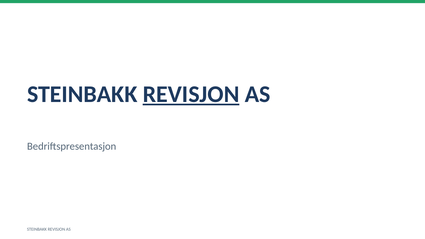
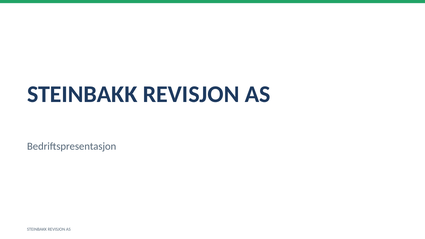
REVISJON underline: present -> none (191, 94)
